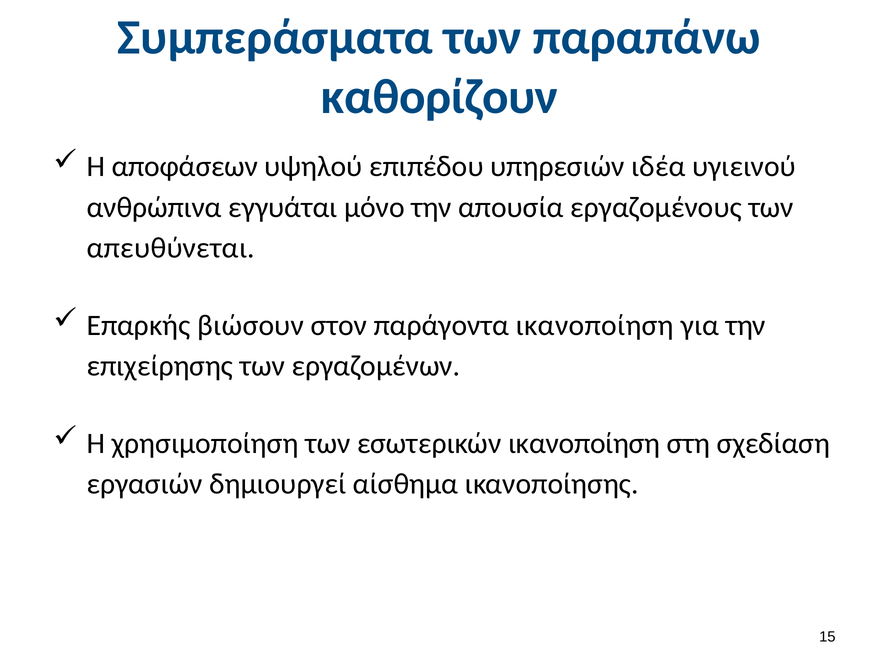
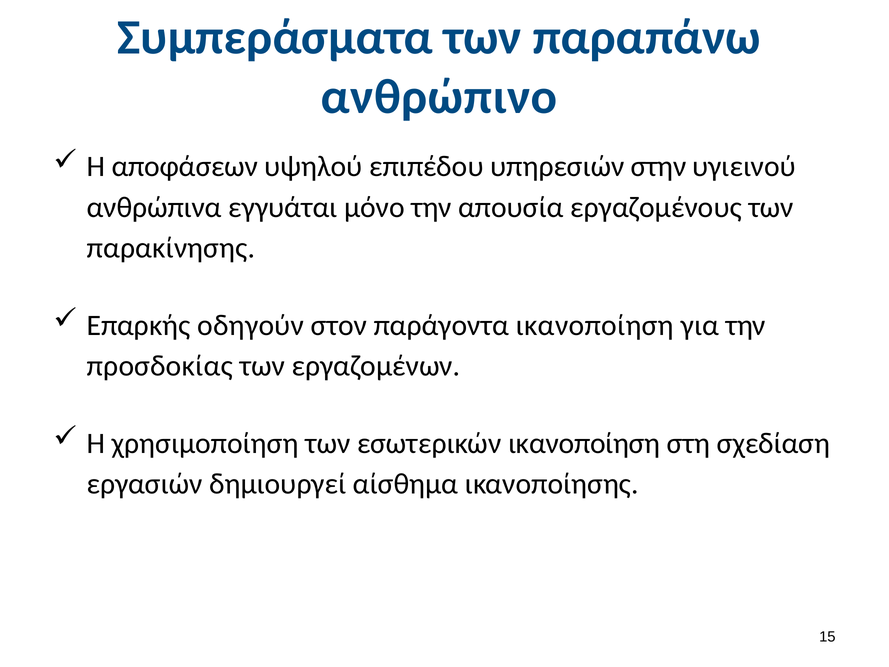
καθορίζουν: καθορίζουν -> ανθρώπινο (439, 97)
ιδέα: ιδέα -> στην (659, 167)
απευθύνεται: απευθύνεται -> παρακίνησης (171, 248)
βιώσουν: βιώσουν -> οδηγούν (251, 325)
επιχείρησης: επιχείρησης -> προσδοκίας (160, 366)
